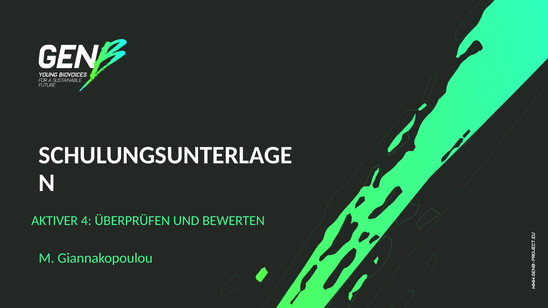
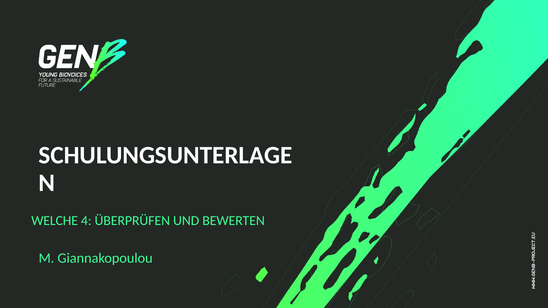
AKTIVER: AKTIVER -> WELCHE (55, 221)
